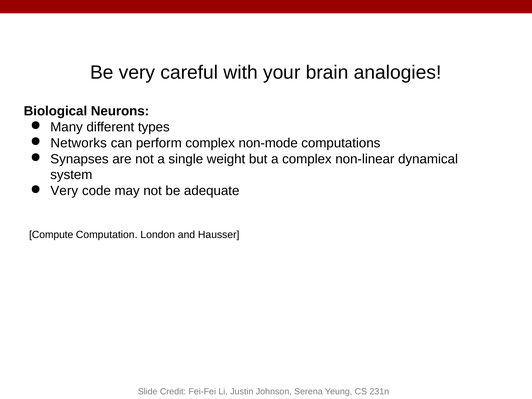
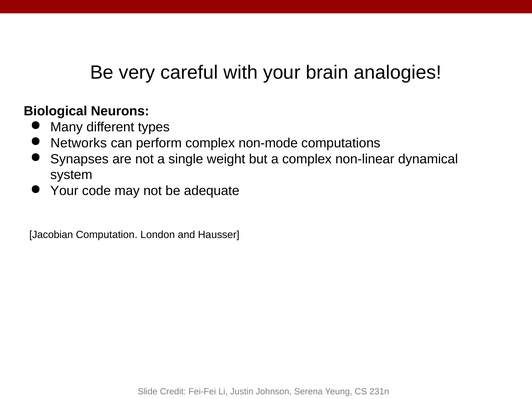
Very: Very -> Your (64, 191)
Compute: Compute -> Jacobian (51, 235)
